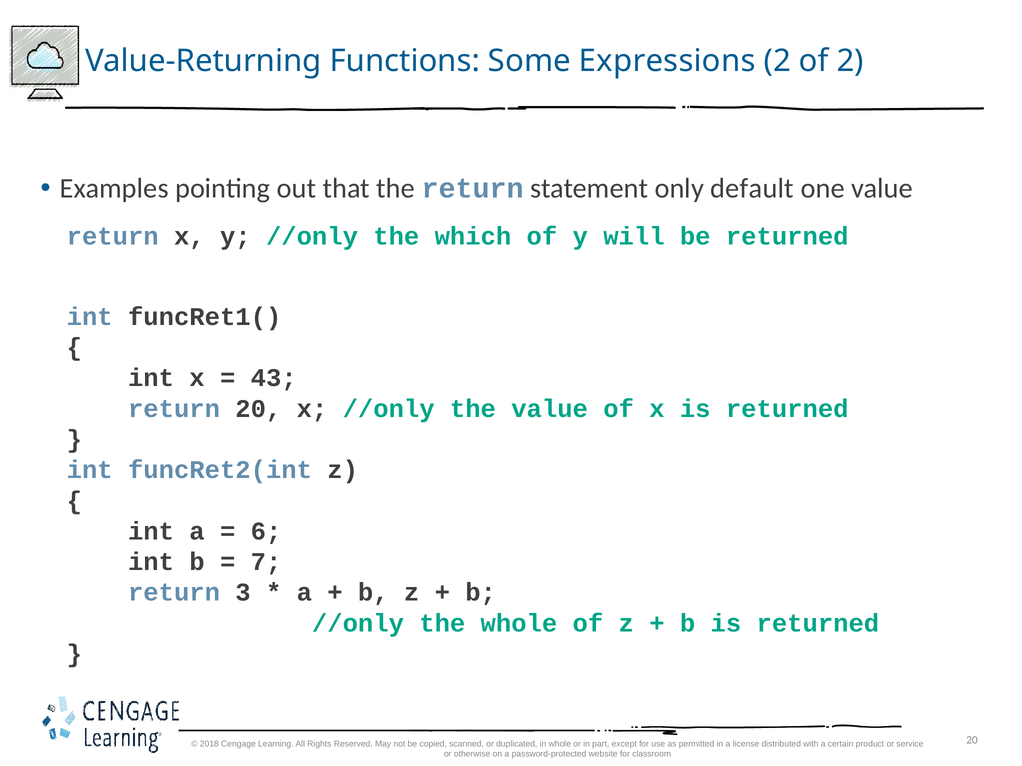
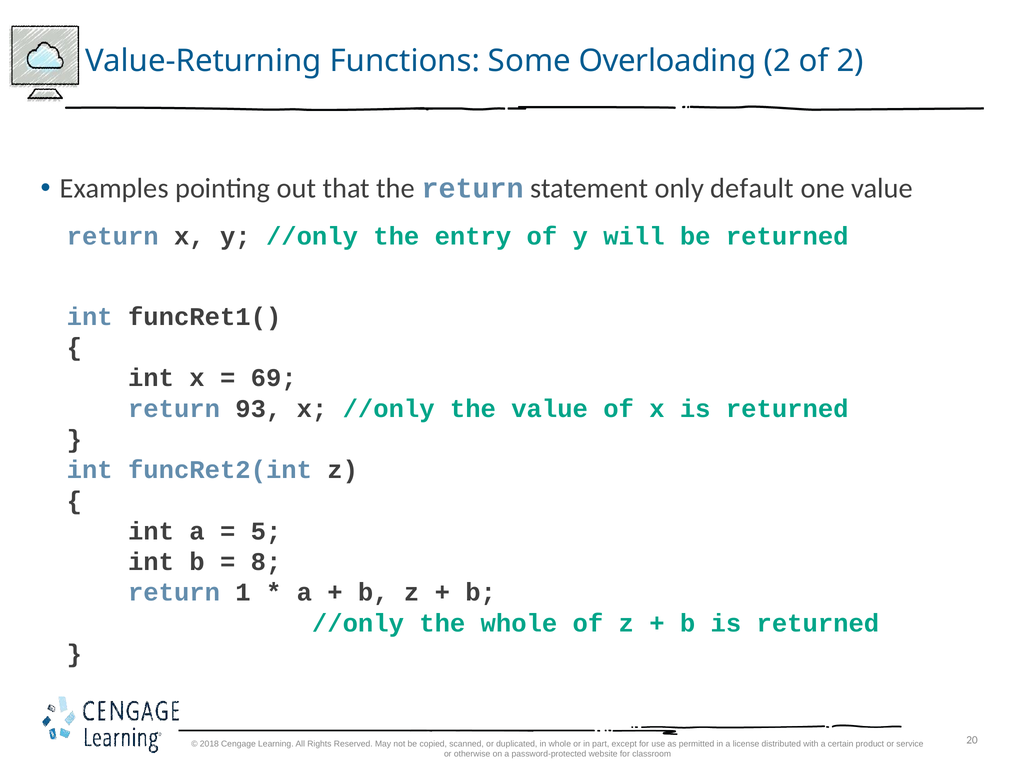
Expressions: Expressions -> Overloading (667, 61)
which: which -> entry (473, 236)
43: 43 -> 69 (274, 378)
return 20: 20 -> 93 (258, 409)
6: 6 -> 5 (266, 532)
7: 7 -> 8 (266, 562)
3: 3 -> 1 (243, 593)
